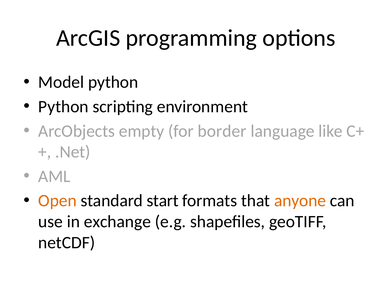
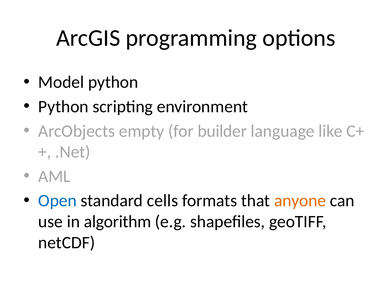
border: border -> builder (222, 131)
Open colour: orange -> blue (57, 201)
start: start -> cells (162, 201)
exchange: exchange -> algorithm (118, 222)
